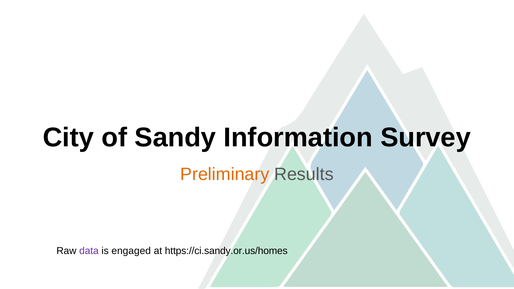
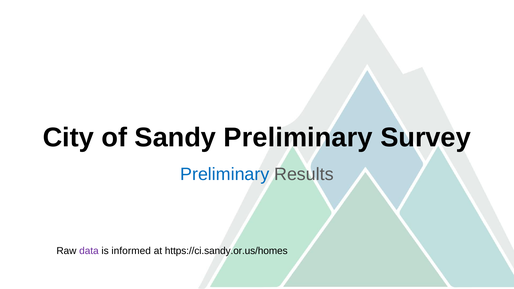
Sandy Information: Information -> Preliminary (298, 138)
Preliminary colour: orange -> blue (225, 174)
engaged: engaged -> informed (131, 251)
